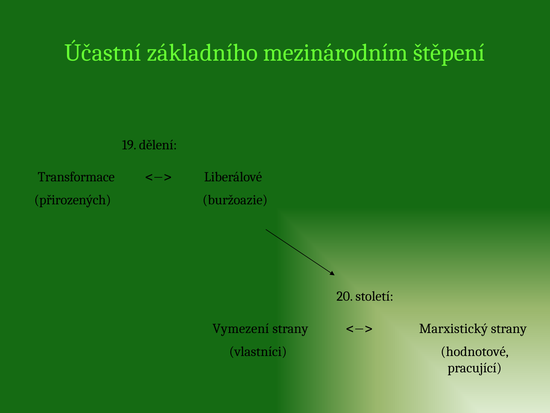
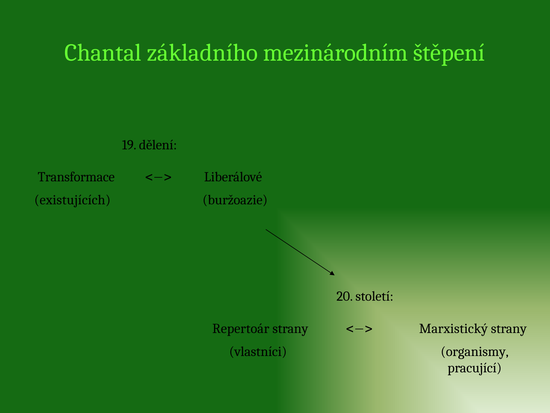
Účastní: Účastní -> Chantal (103, 53)
přirozených: přirozených -> existujících (72, 200)
Vymezení: Vymezení -> Repertoár (241, 328)
hodnotové: hodnotové -> organismy (475, 351)
